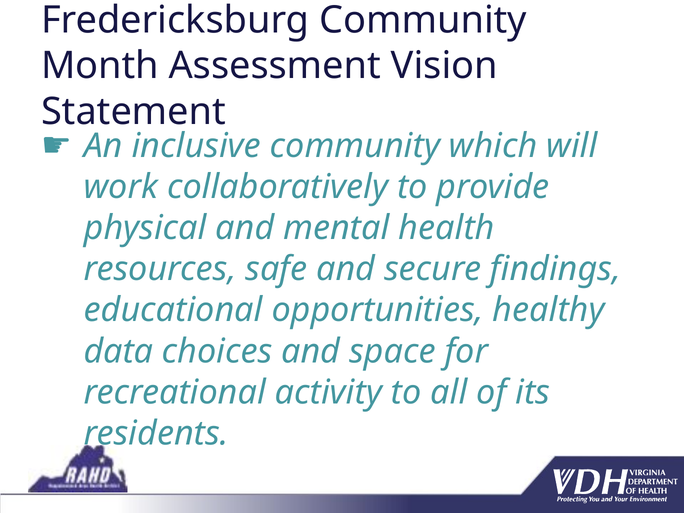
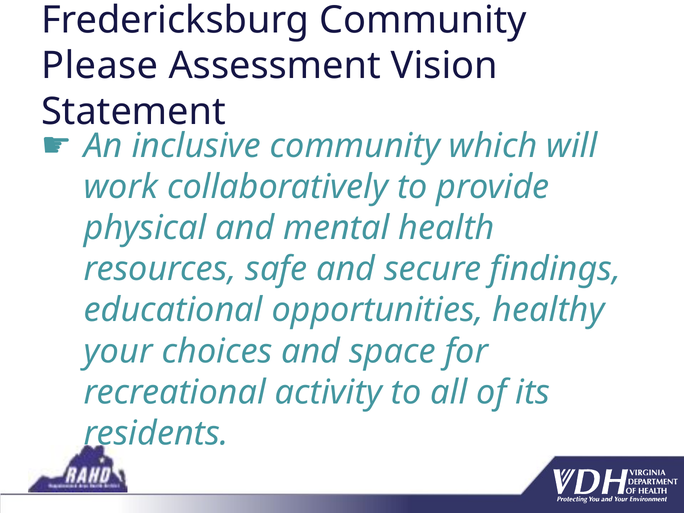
Month: Month -> Please (100, 66)
data: data -> your (118, 351)
